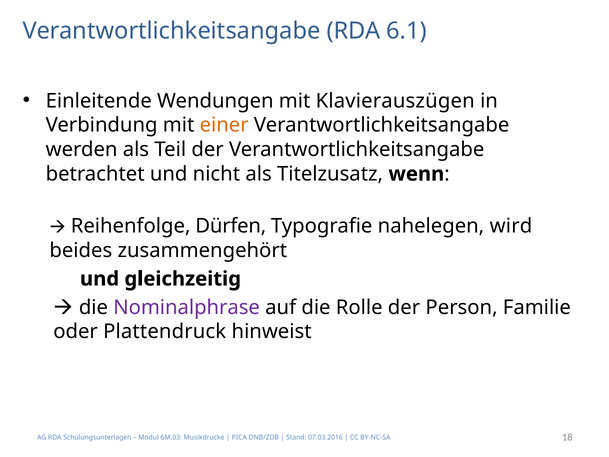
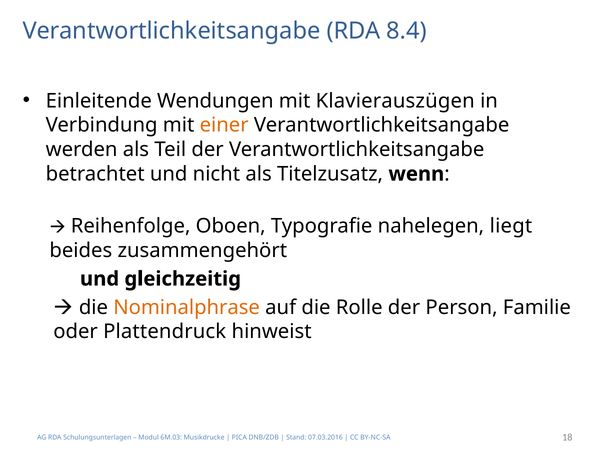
6.1: 6.1 -> 8.4 (407, 31)
Dürfen: Dürfen -> Oboen (231, 226)
wird: wird -> liegt (511, 226)
Nominalphrase colour: purple -> orange (187, 307)
